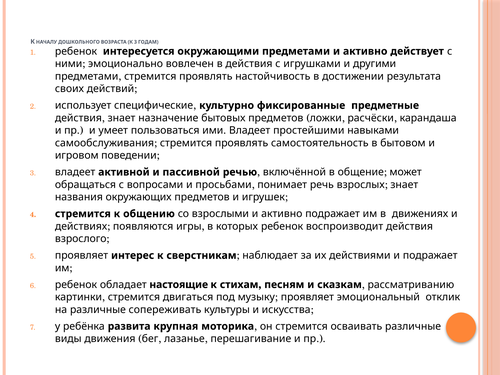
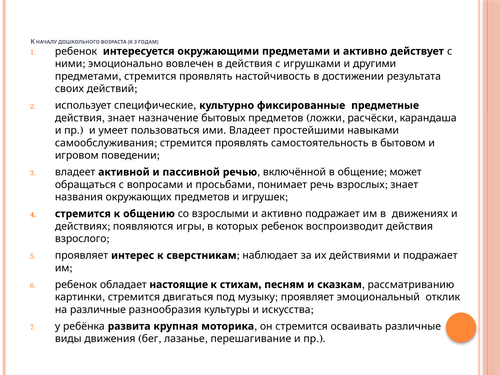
сопереживать: сопереживать -> разнообразия (165, 310)
